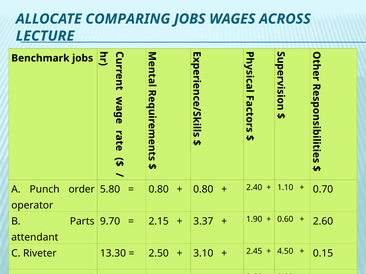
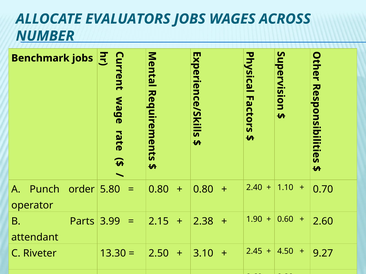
COMPARING: COMPARING -> EVALUATORS (128, 19)
LECTURE: LECTURE -> NUMBER (45, 36)
9.70: 9.70 -> 3.99 (110, 222)
3.37: 3.37 -> 2.38 (203, 222)
0.15: 0.15 -> 9.27 (323, 254)
